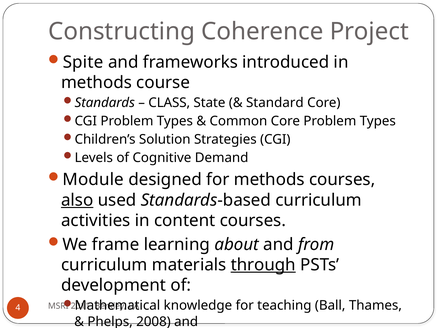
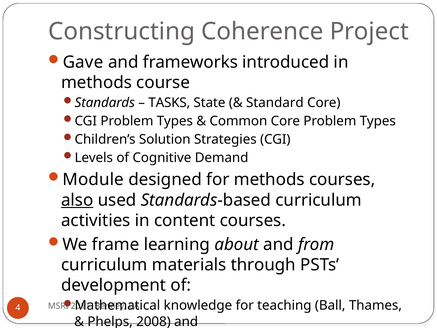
Spite: Spite -> Gave (83, 62)
CLASS: CLASS -> TASKS (169, 103)
through underline: present -> none (263, 265)
